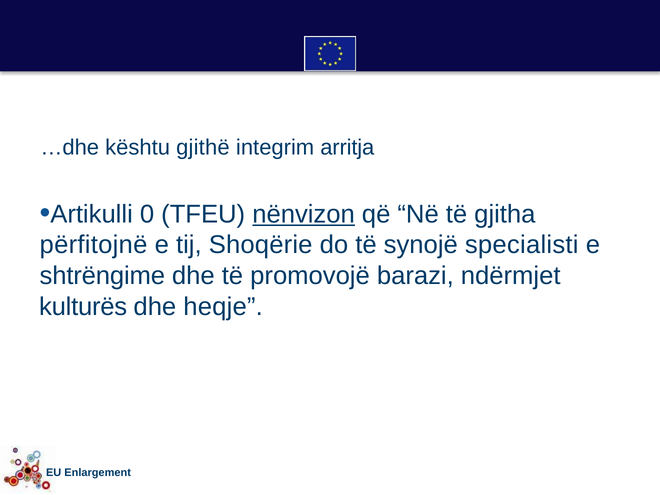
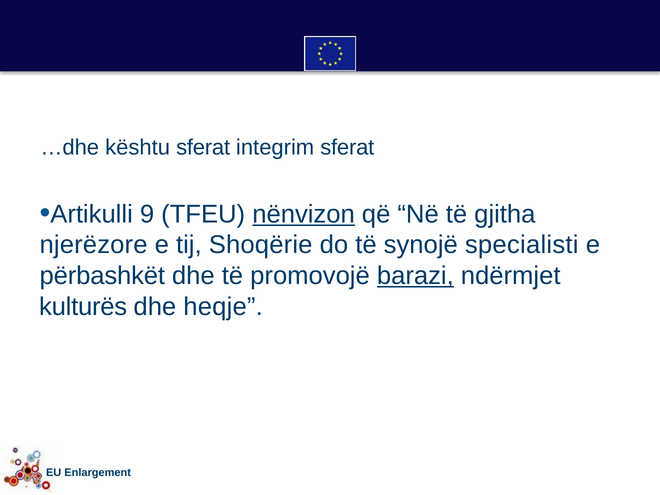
kështu gjithë: gjithë -> sferat (203, 148)
integrim arritja: arritja -> sferat (347, 148)
0: 0 -> 9 (147, 214)
përfitojnë: përfitojnë -> njerëzore (94, 245)
shtrëngime: shtrëngime -> përbashkët (102, 276)
barazi underline: none -> present (415, 276)
